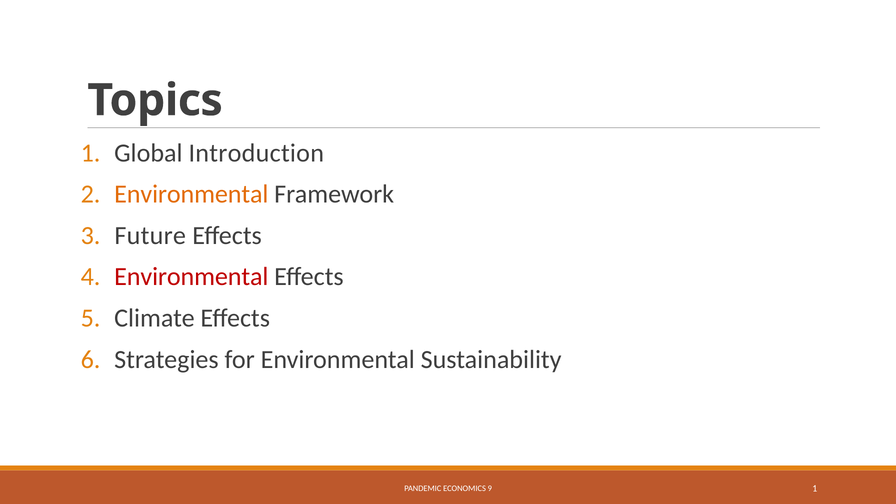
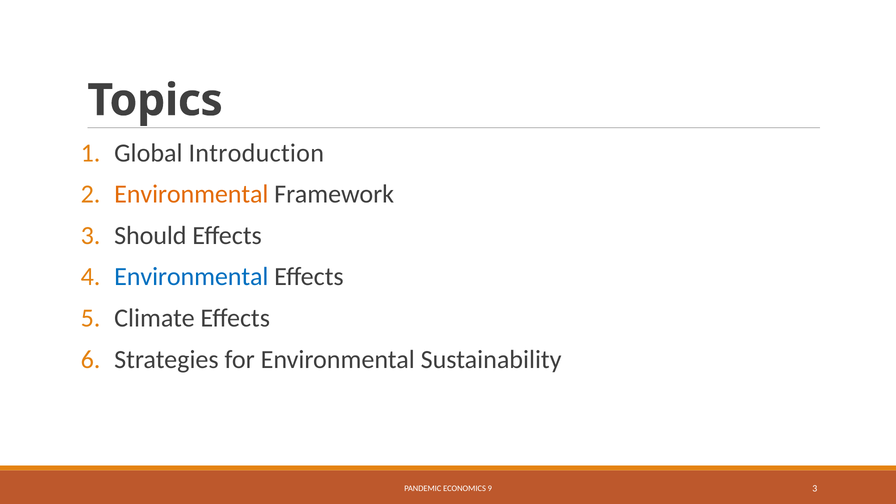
Future: Future -> Should (150, 236)
Environmental colour: red -> blue (191, 277)
9 1: 1 -> 3 (815, 489)
